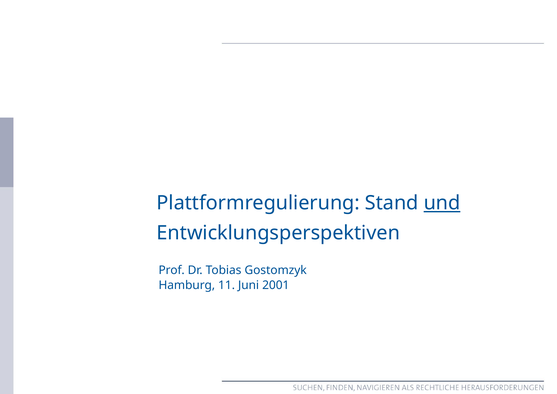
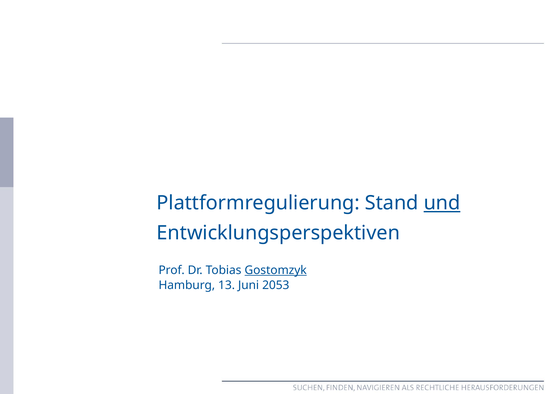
Gostomzyk underline: none -> present (276, 270)
11: 11 -> 13 (227, 285)
2001: 2001 -> 2053 (276, 285)
